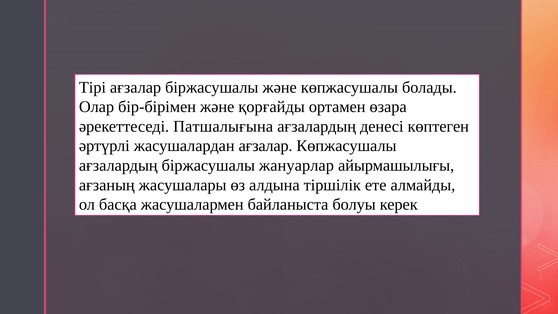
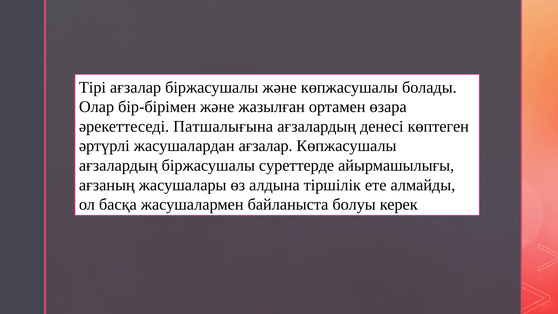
қорғайды: қорғайды -> жазылған (272, 107)
жануарлар: жануарлар -> суреттерде (297, 165)
